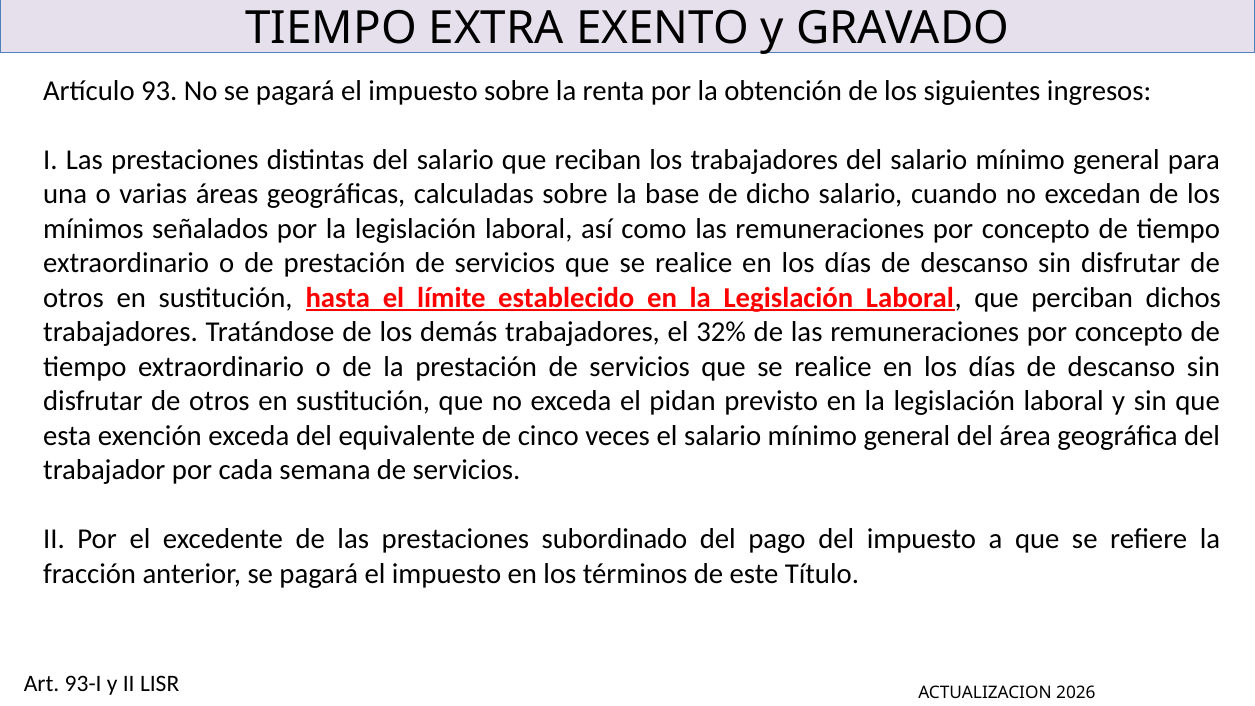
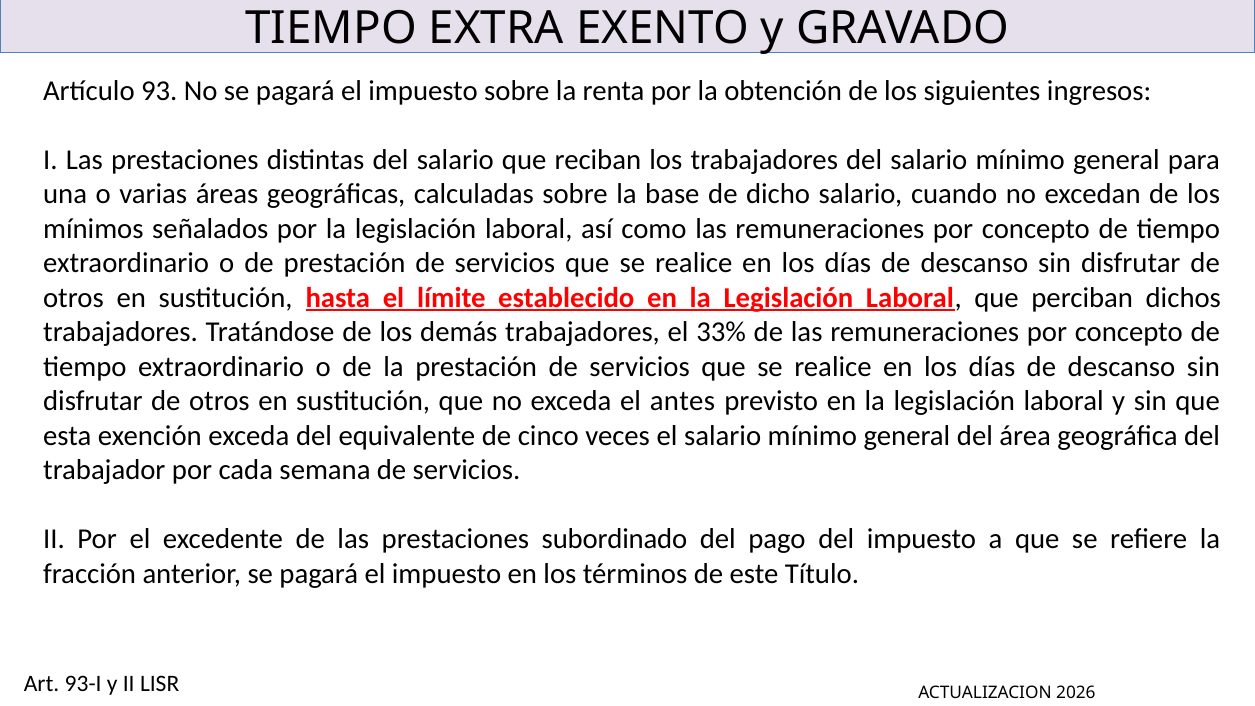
32%: 32% -> 33% (721, 332)
pidan: pidan -> antes (682, 401)
